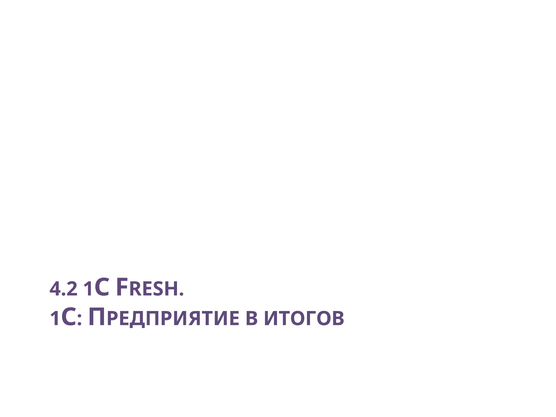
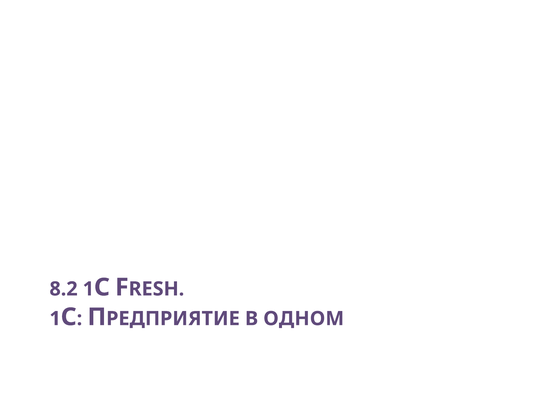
4.2: 4.2 -> 8.2 (64, 289)
ИТОГОВ: ИТОГОВ -> ОДНОМ (304, 319)
